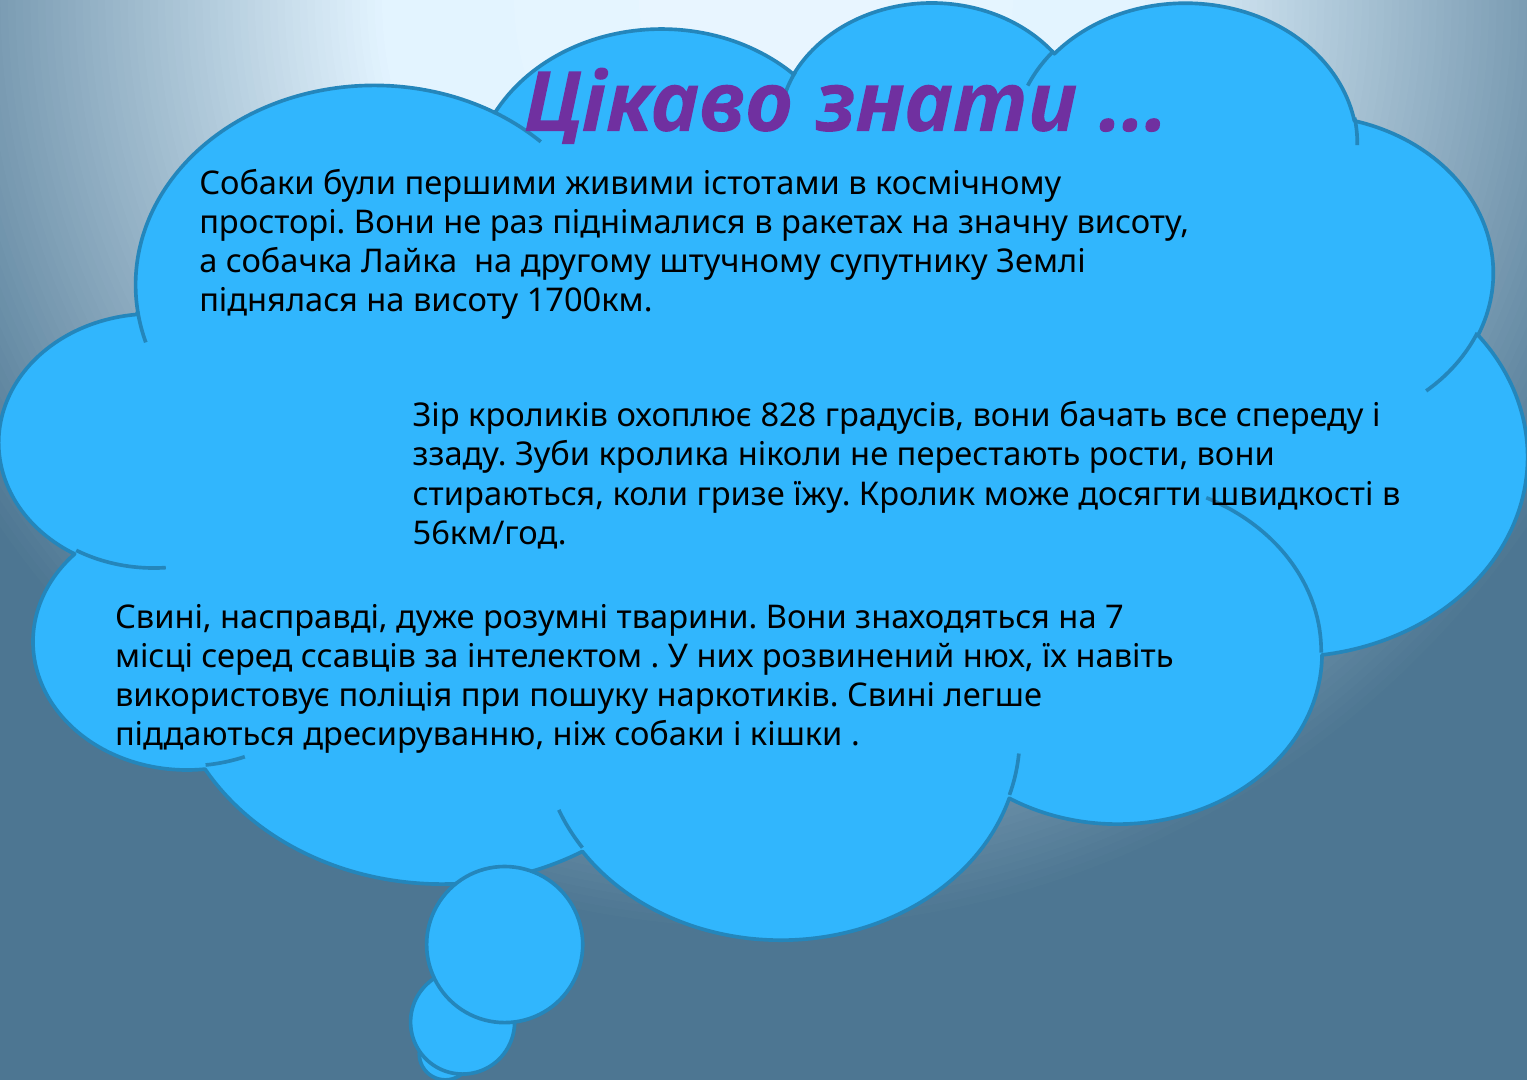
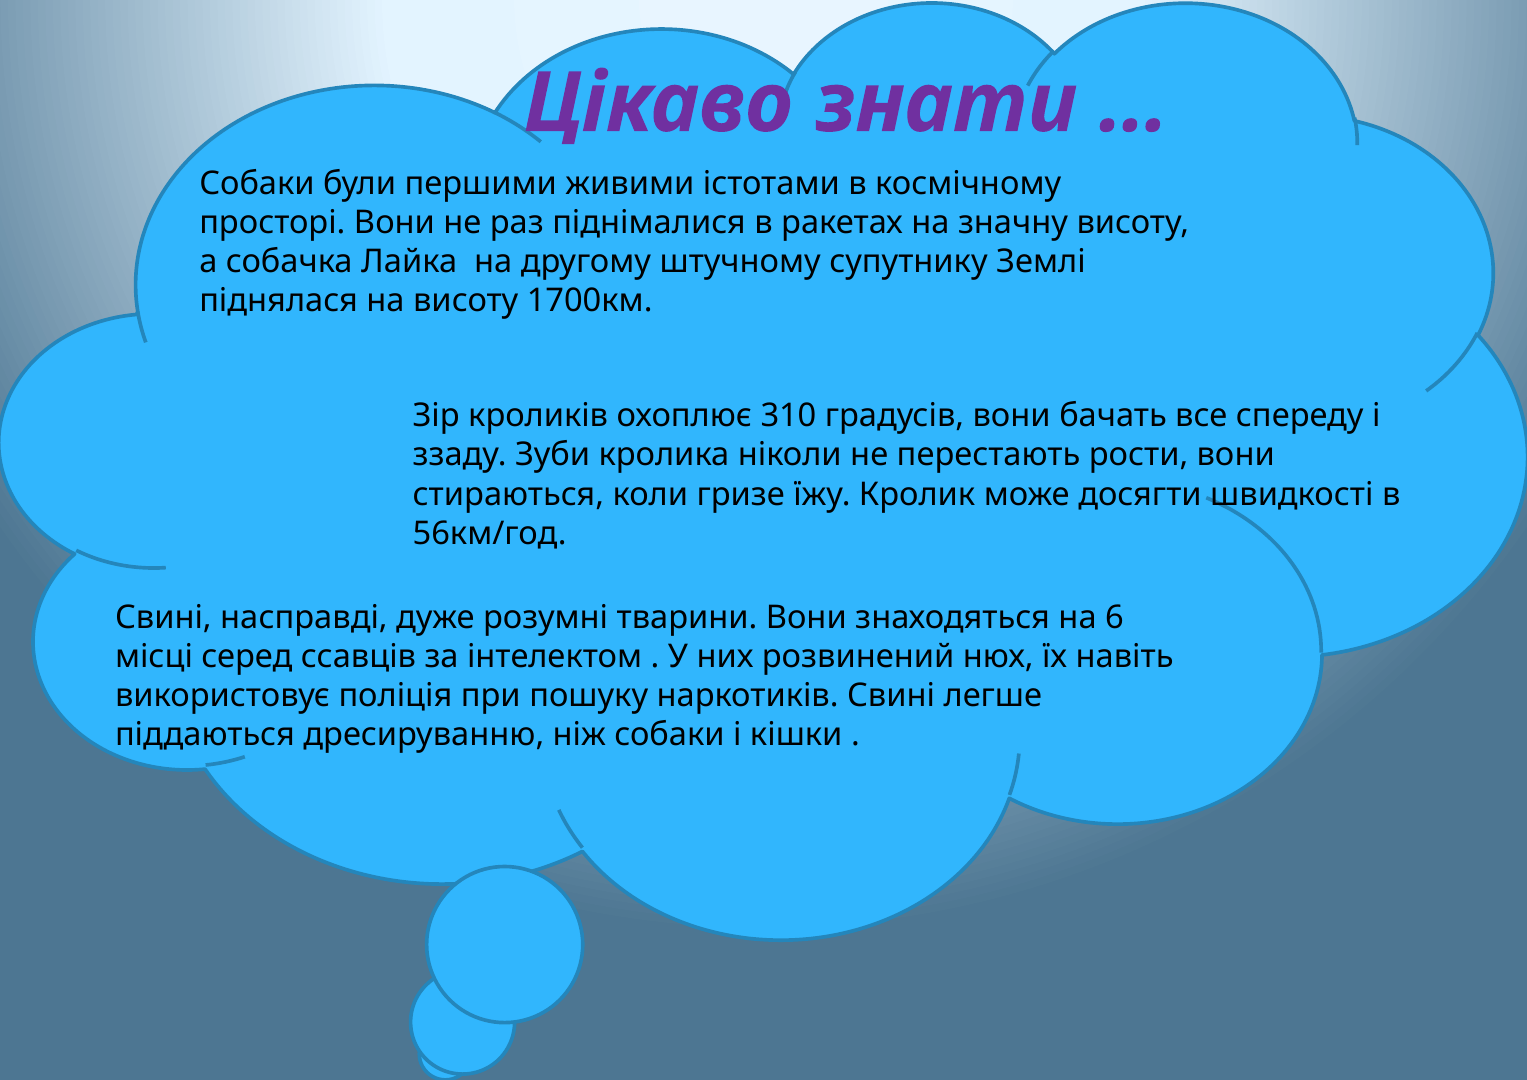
828: 828 -> 310 (788, 416)
7: 7 -> 6 (1114, 617)
